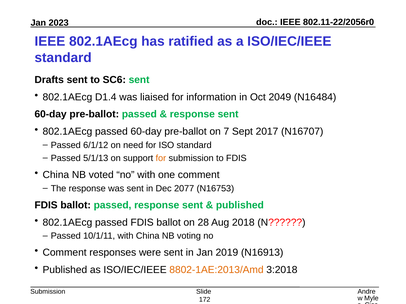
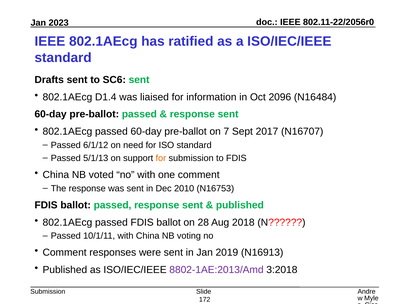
2049: 2049 -> 2096 (280, 97)
2077: 2077 -> 2010 (184, 189)
8802-1AE:2013/Amd colour: orange -> purple (216, 270)
